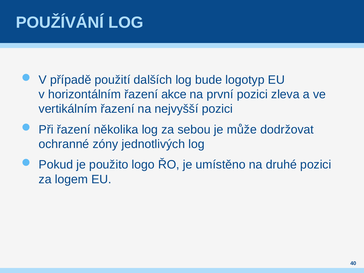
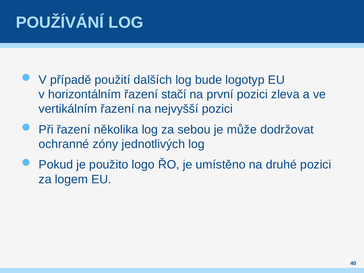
akce: akce -> stačí (174, 94)
